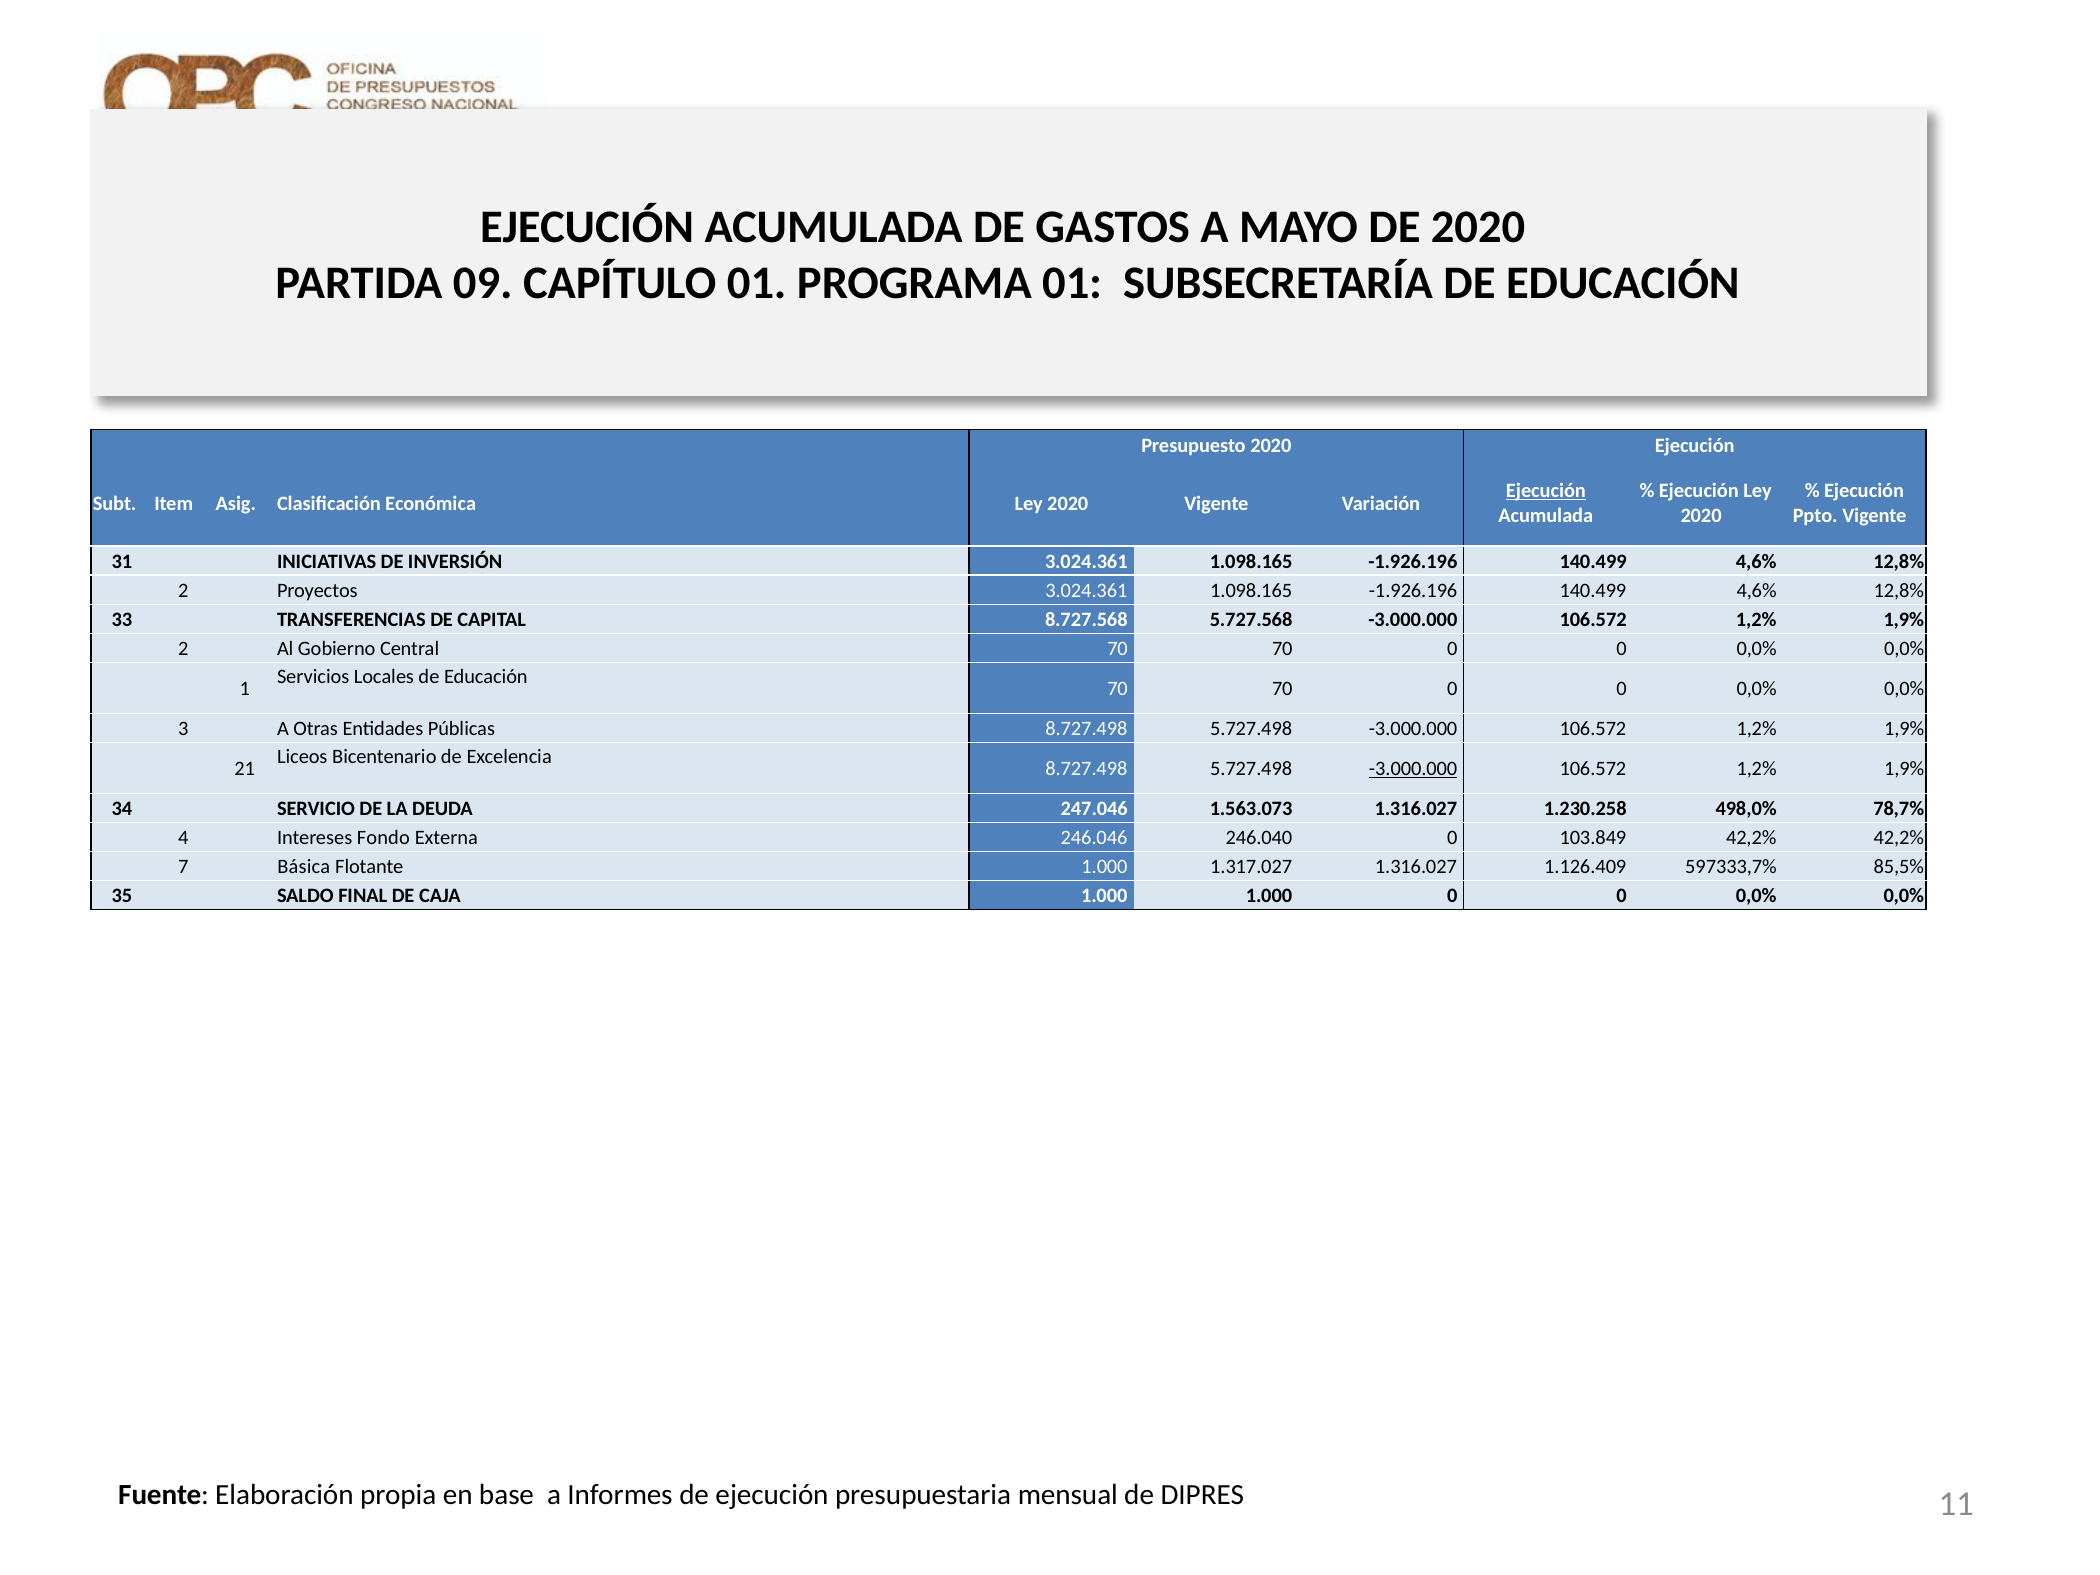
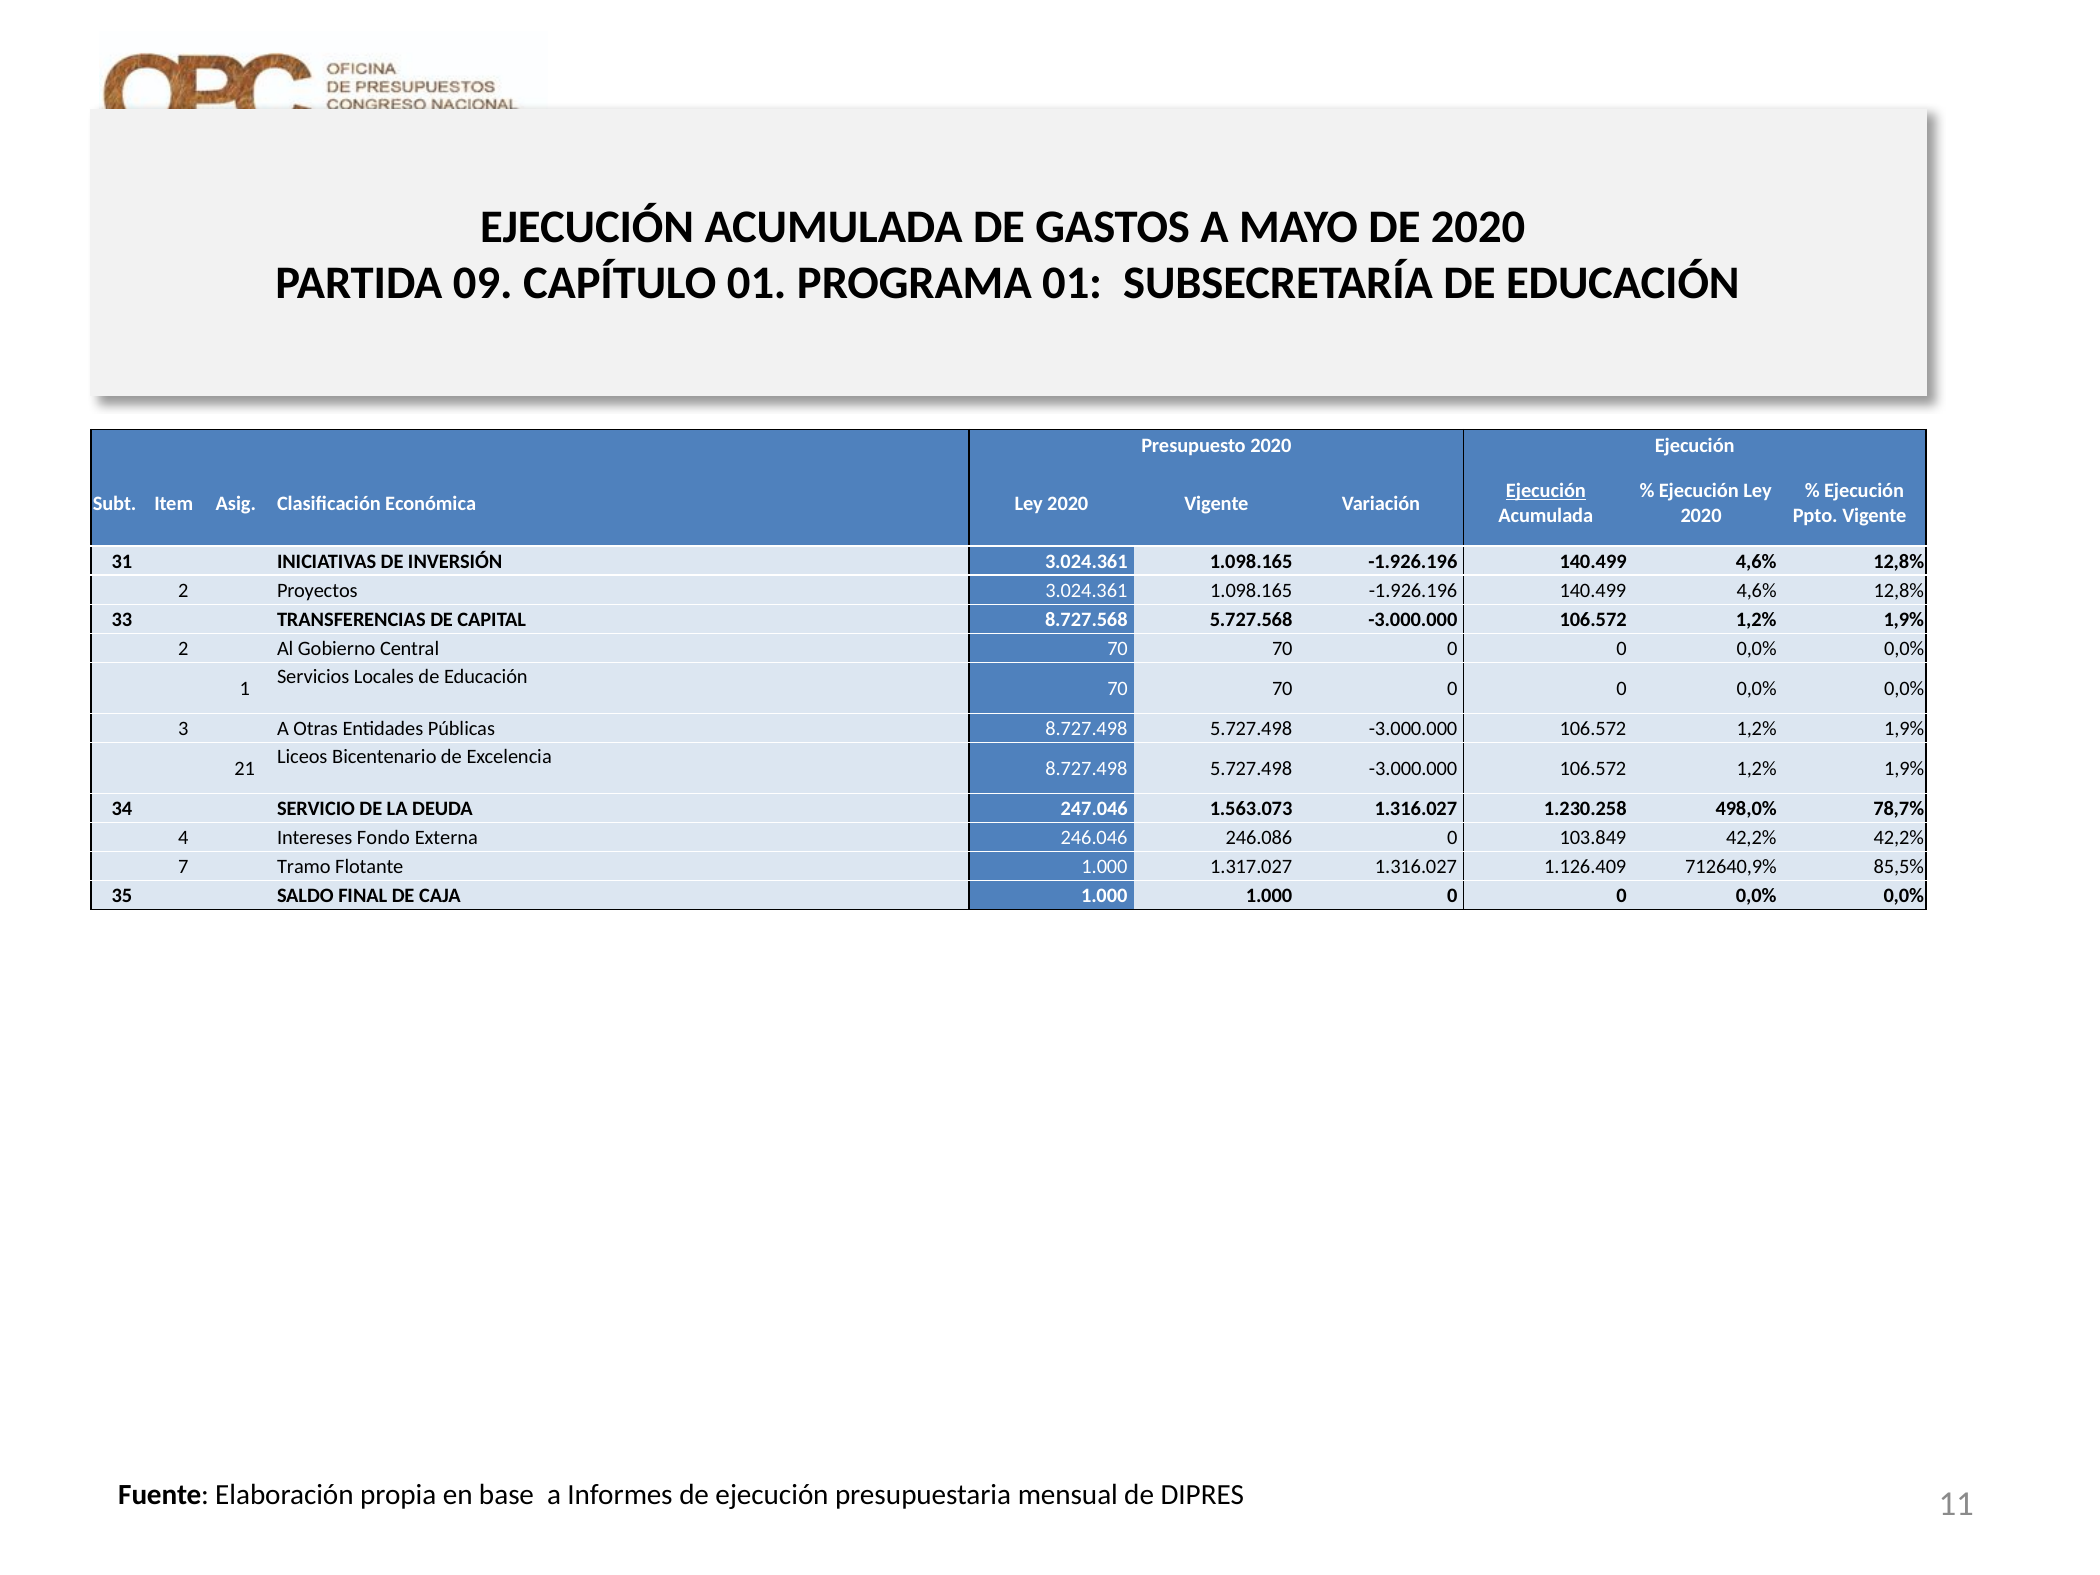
-3.000.000 underline: present -> none (1413, 769)
246.040: 246.040 -> 246.086 (1259, 838)
Básica: Básica -> Tramo (304, 867)
597333,7%: 597333,7% -> 712640,9% (1731, 867)
